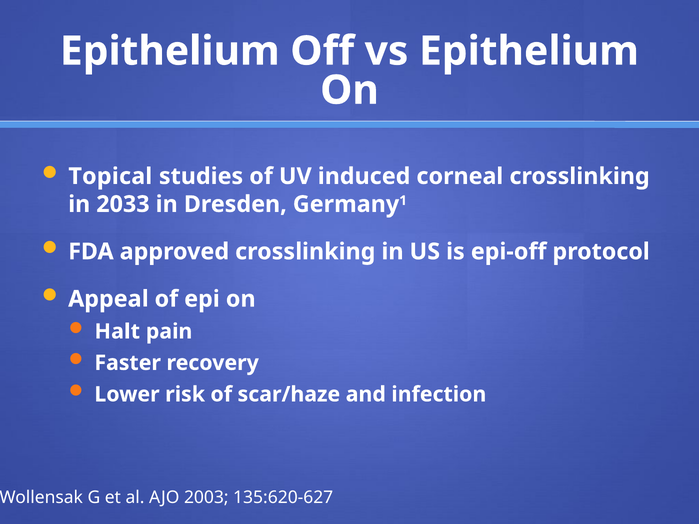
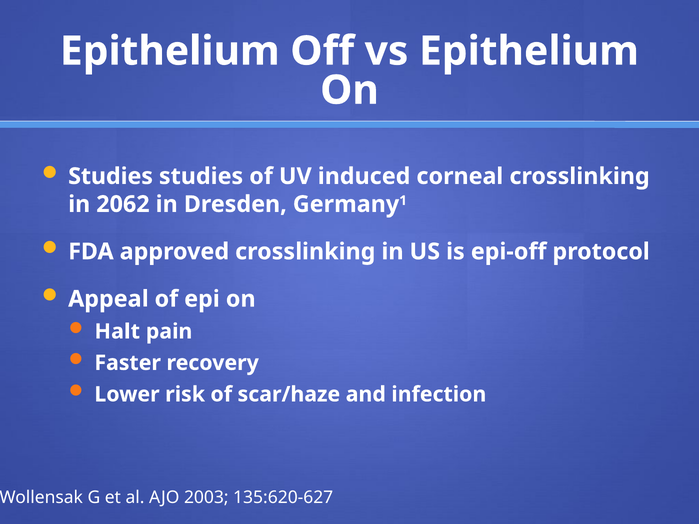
Topical: Topical -> Studies (111, 176)
2033: 2033 -> 2062 (123, 204)
